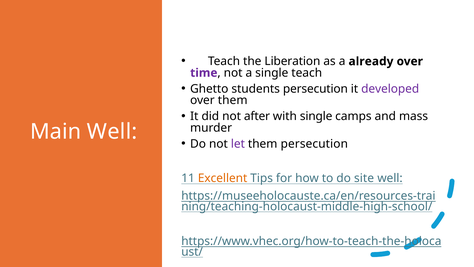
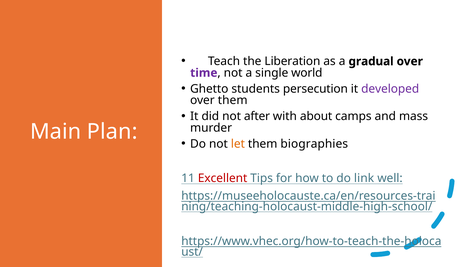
already: already -> gradual (371, 61)
single teach: teach -> world (307, 73)
with single: single -> about (316, 116)
Main Well: Well -> Plan (112, 131)
let colour: purple -> orange (238, 144)
them persecution: persecution -> biographies (314, 144)
Excellent colour: orange -> red (223, 178)
site: site -> link (364, 178)
